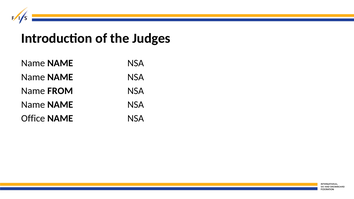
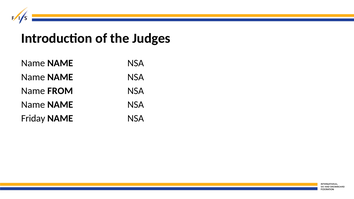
Office: Office -> Friday (33, 118)
